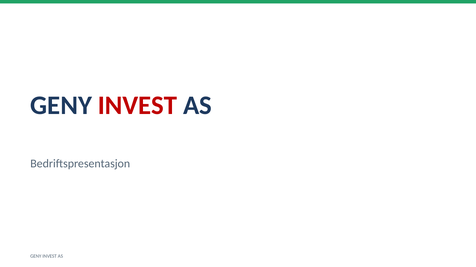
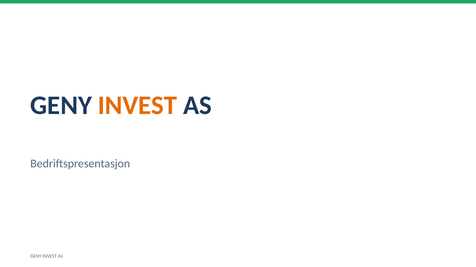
INVEST colour: red -> orange (138, 106)
